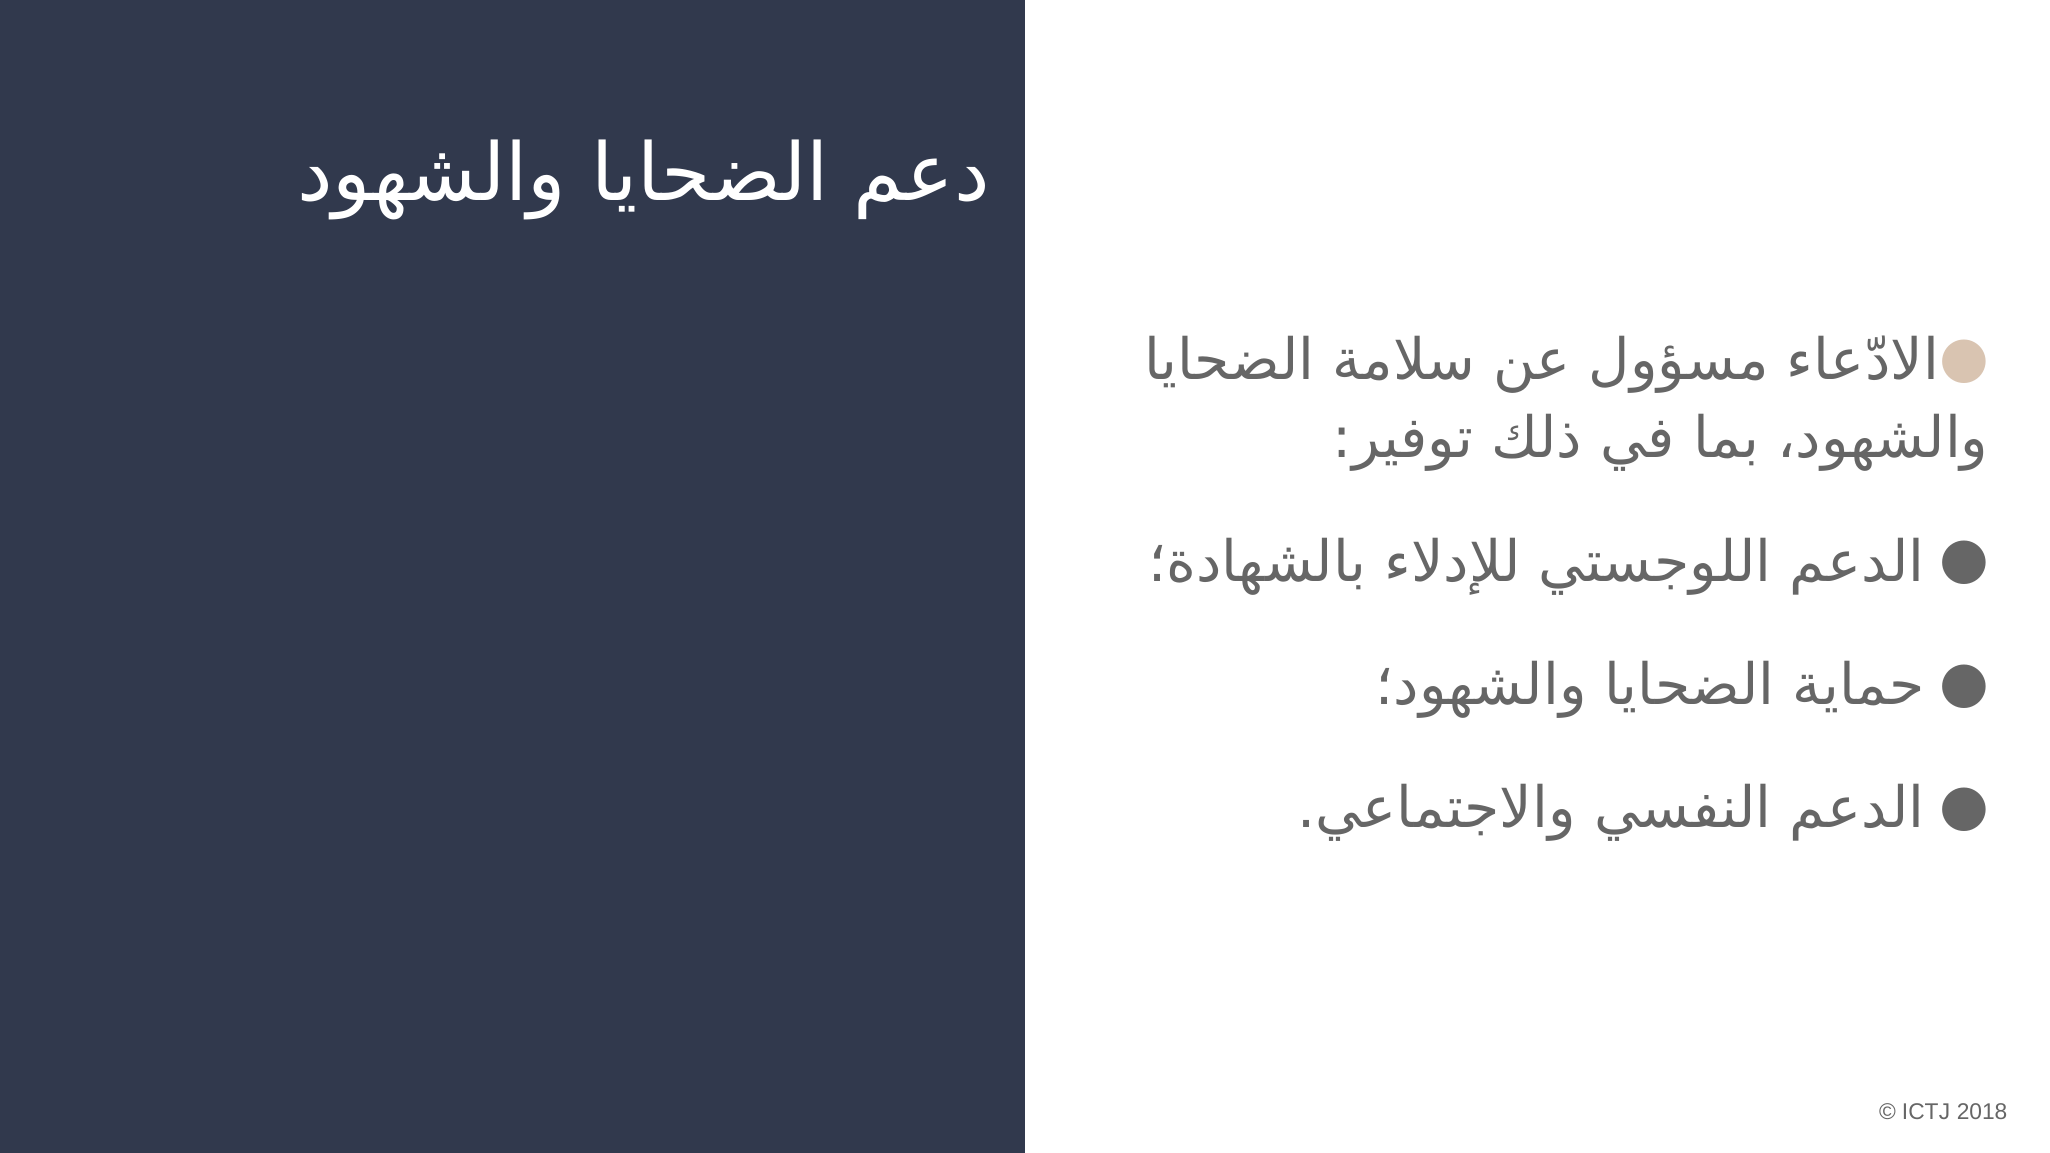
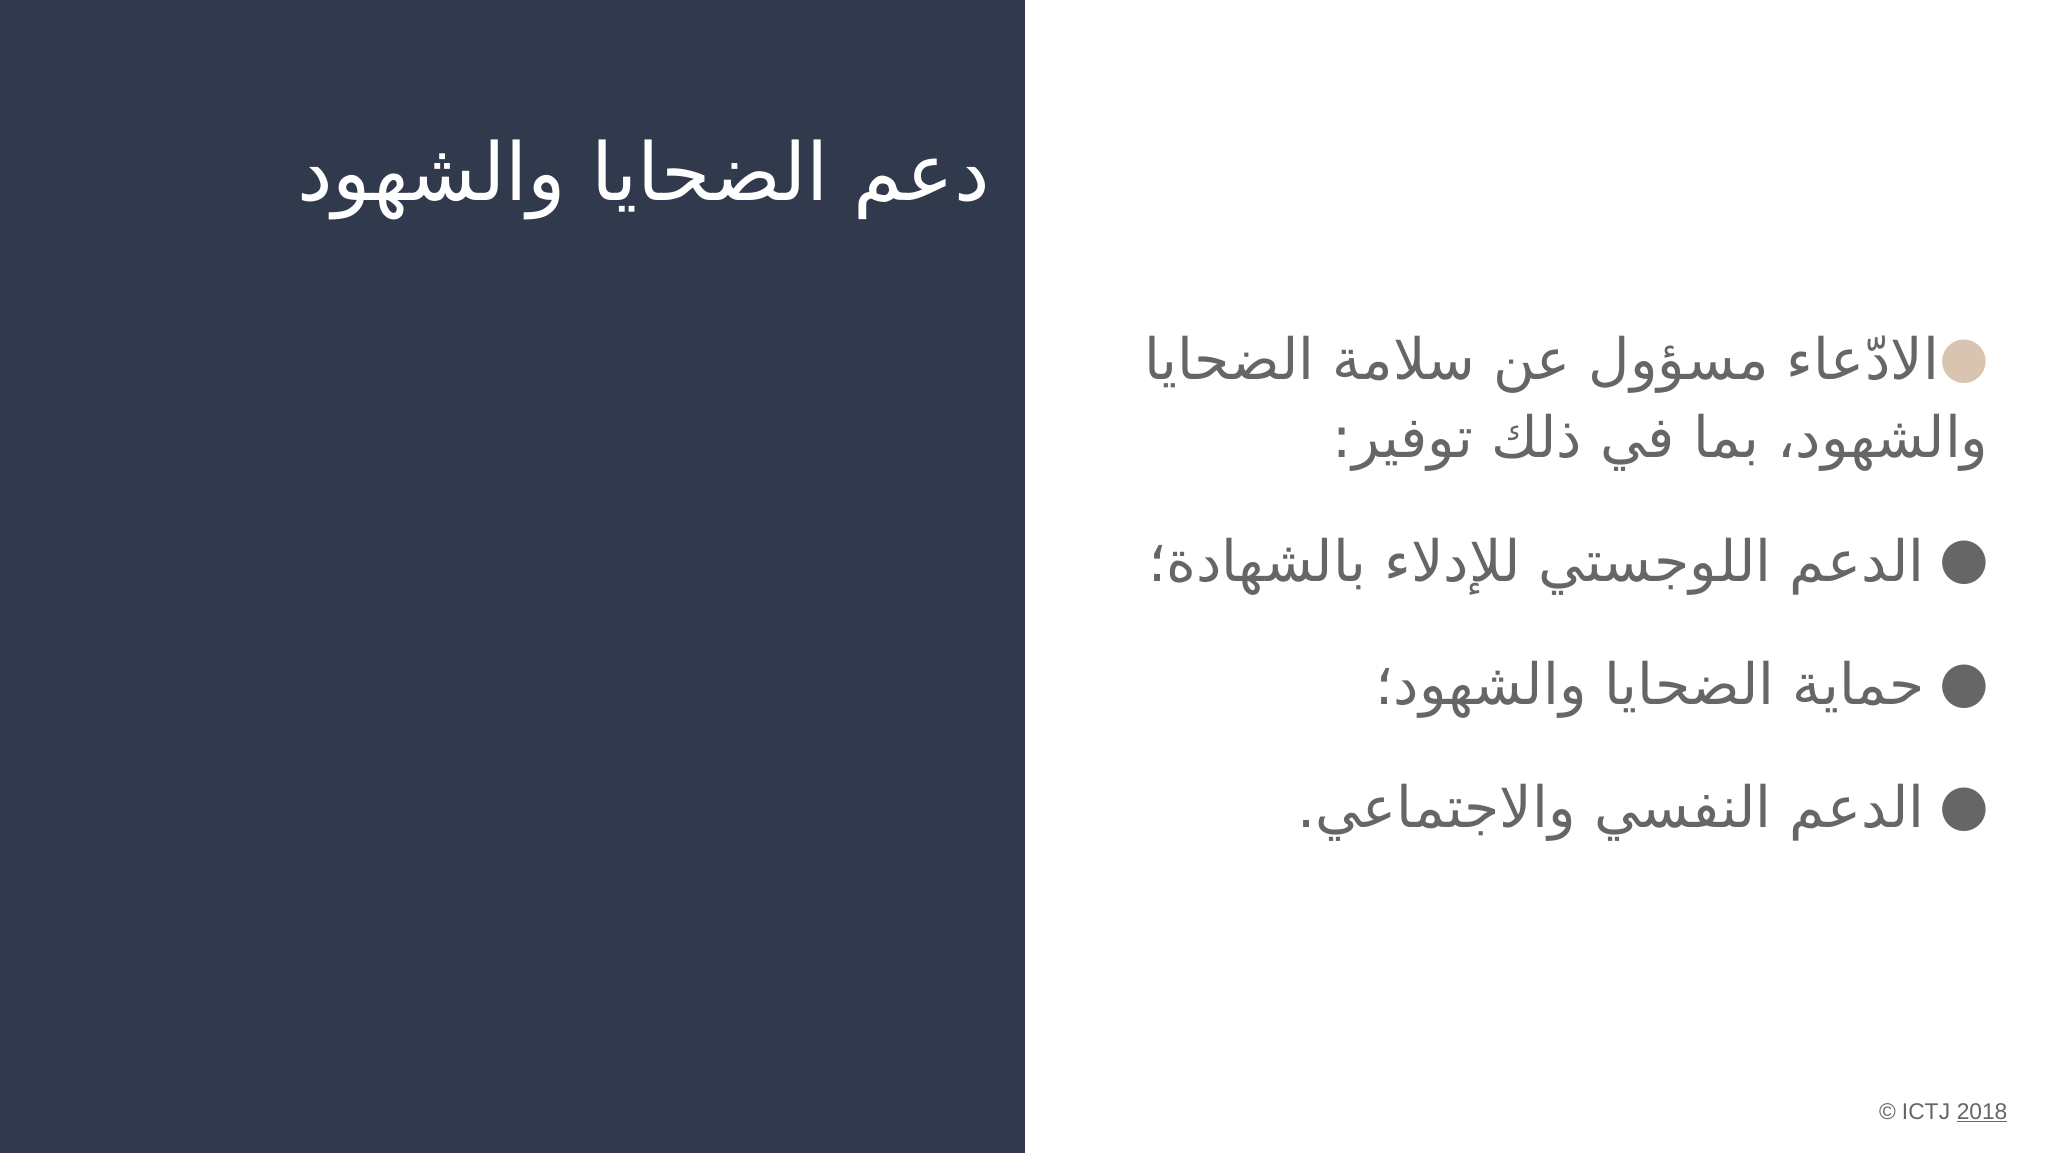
2018 underline: none -> present (1982, 1112)
